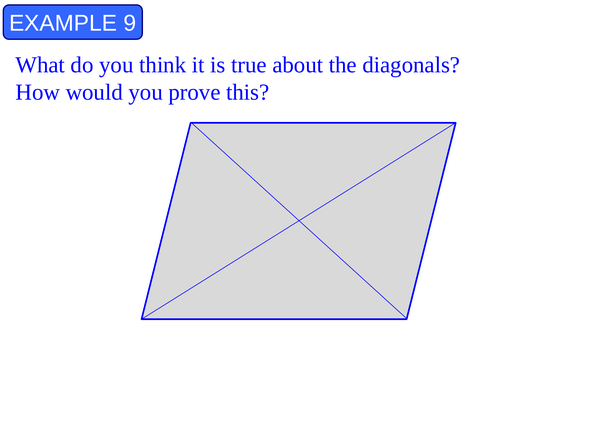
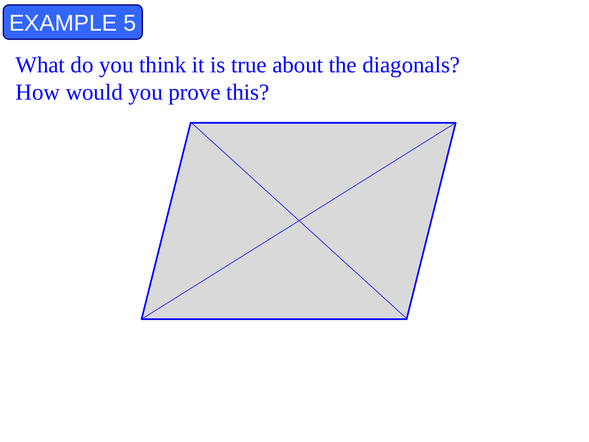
9: 9 -> 5 (130, 23)
